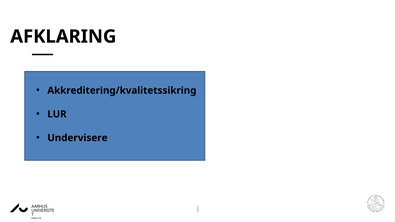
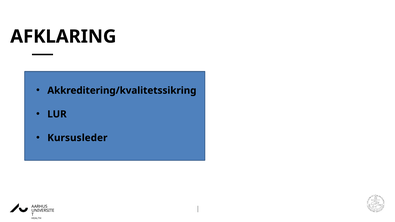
Undervisere: Undervisere -> Kursusleder (77, 138)
